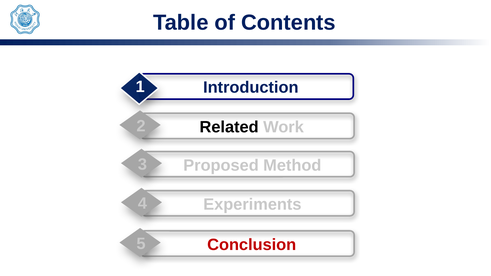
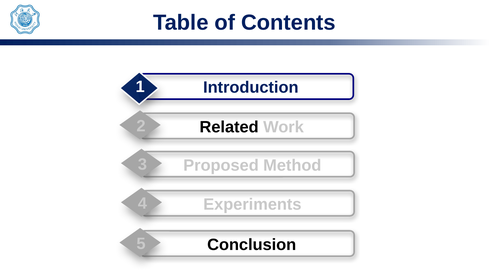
Conclusion colour: red -> black (252, 245)
